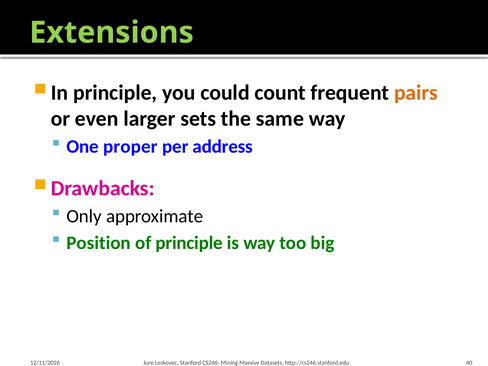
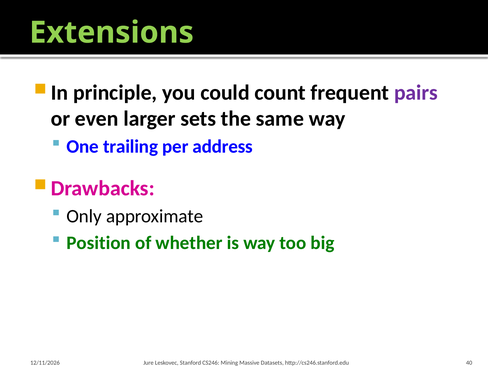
pairs colour: orange -> purple (416, 93)
proper: proper -> trailing (131, 147)
of principle: principle -> whether (189, 243)
